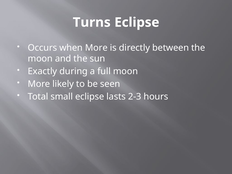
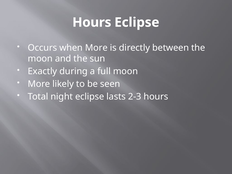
Turns: Turns -> Hours (92, 22)
small: small -> night (62, 97)
